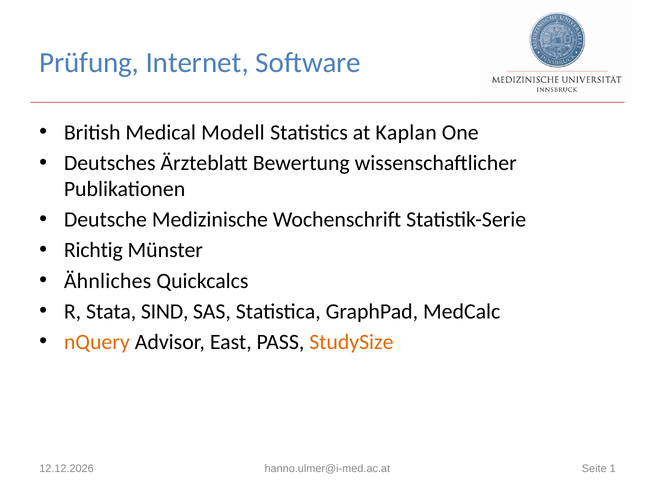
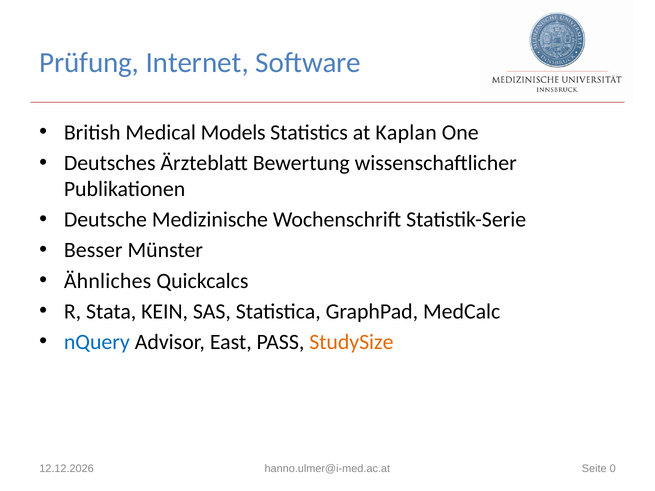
Modell: Modell -> Models (233, 133)
Richtig: Richtig -> Besser (93, 250)
SIND: SIND -> KEIN (165, 312)
nQuery colour: orange -> blue (97, 342)
1: 1 -> 0 (613, 469)
